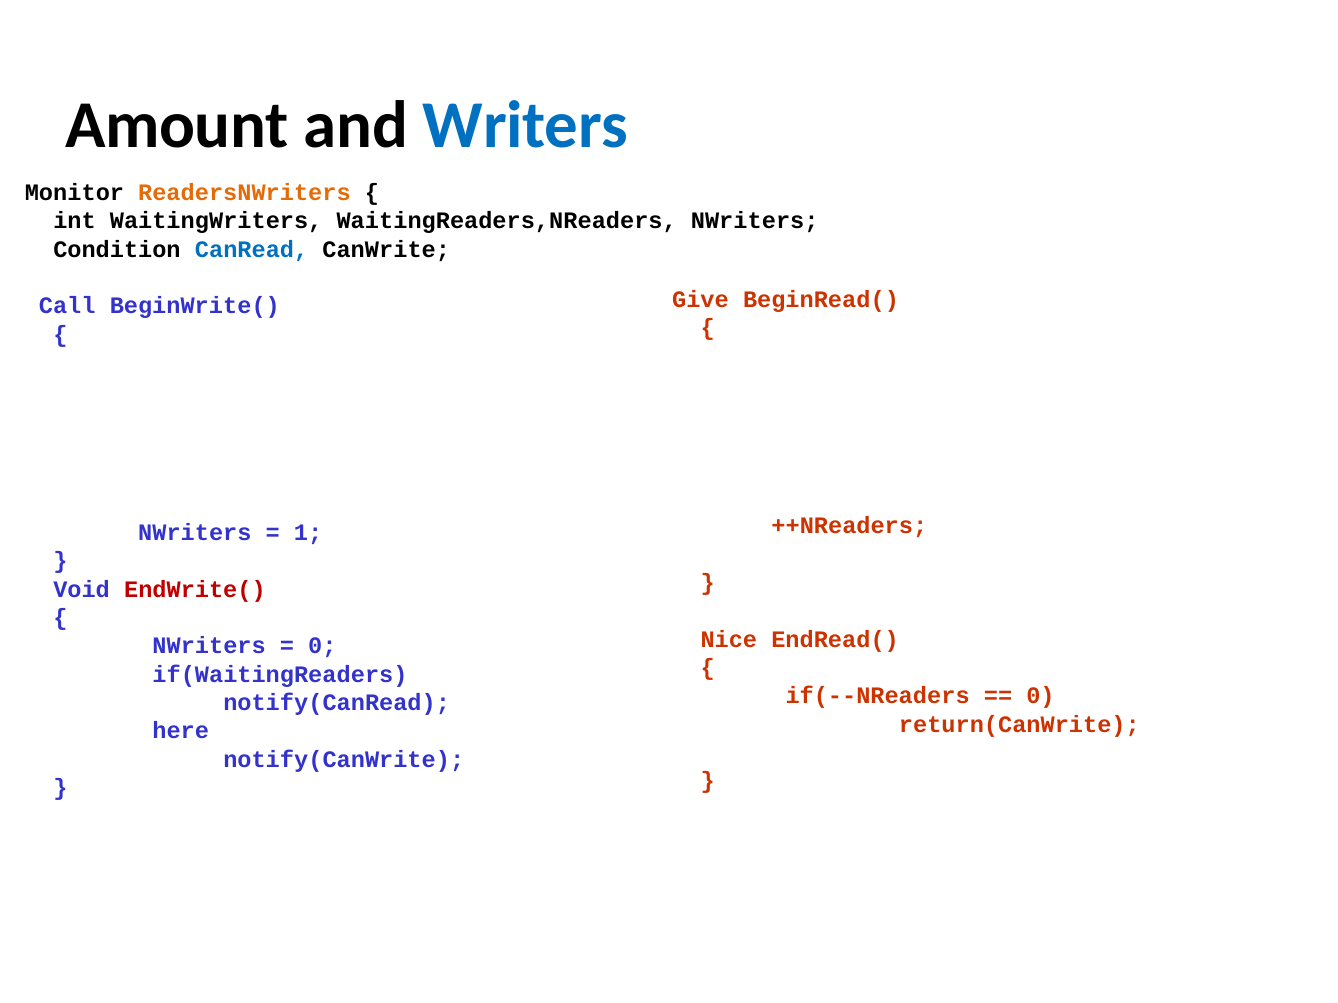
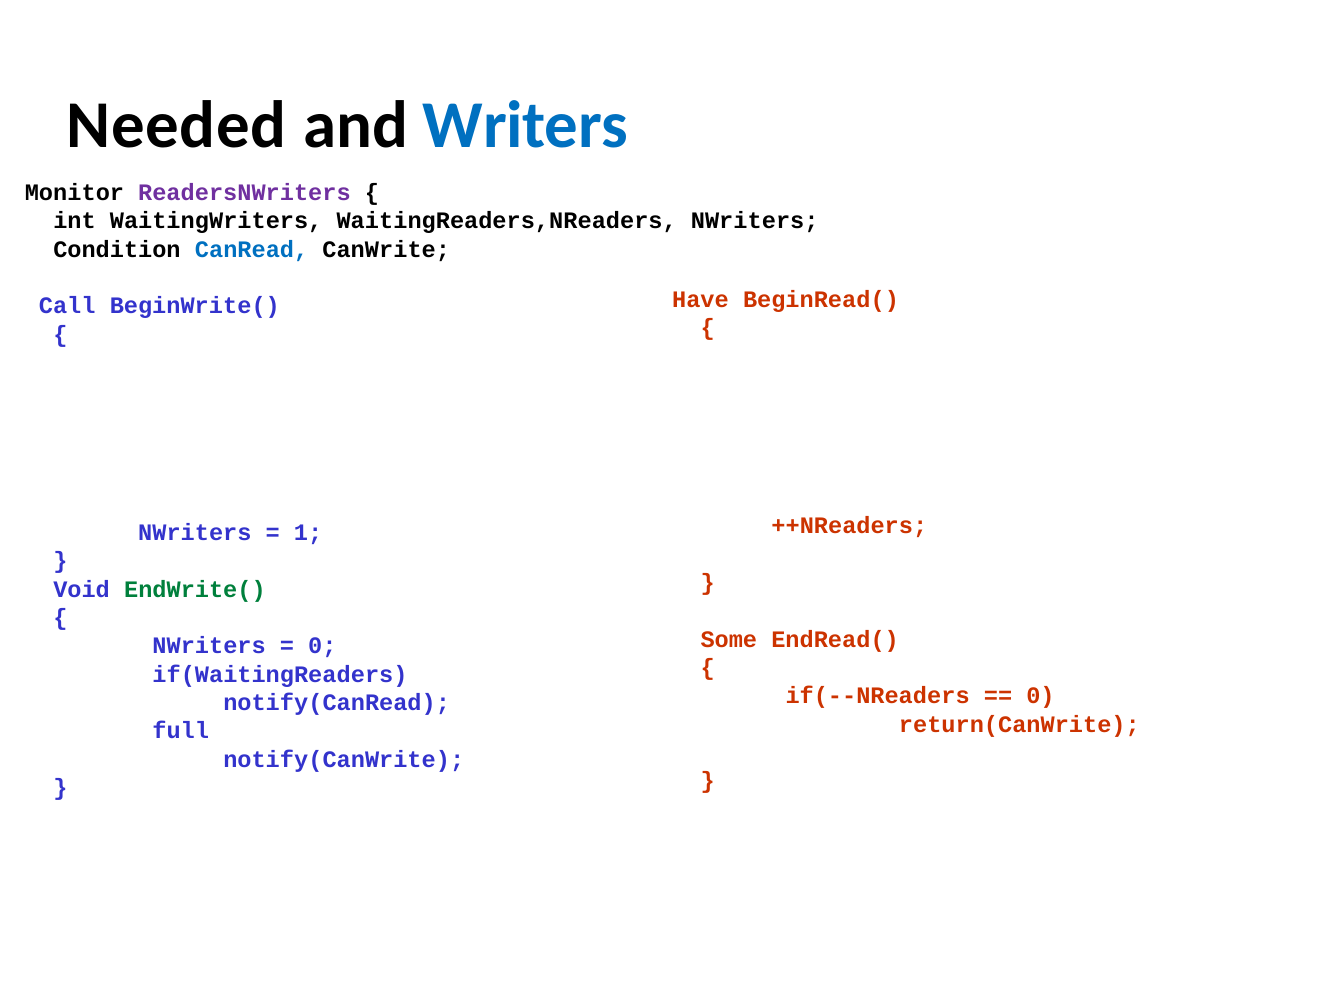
Amount: Amount -> Needed (177, 126)
ReadersNWriters colour: orange -> purple (244, 193)
Give: Give -> Have (700, 300)
EndWrite( colour: red -> green (195, 590)
Nice: Nice -> Some (729, 640)
here: here -> full (181, 731)
